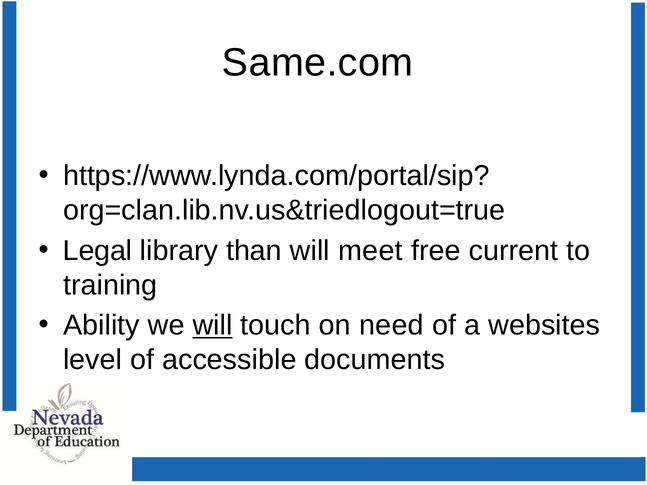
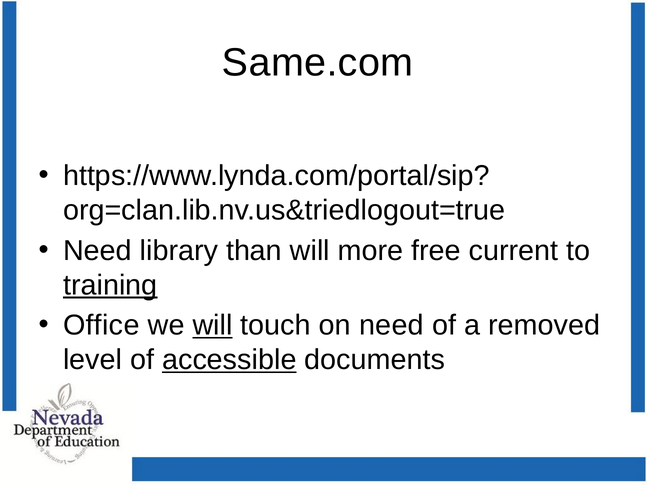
Legal: Legal -> Need (97, 251)
meet: meet -> more (371, 251)
training underline: none -> present (110, 285)
Ability: Ability -> Office (101, 326)
websites: websites -> removed (544, 326)
accessible underline: none -> present (229, 360)
